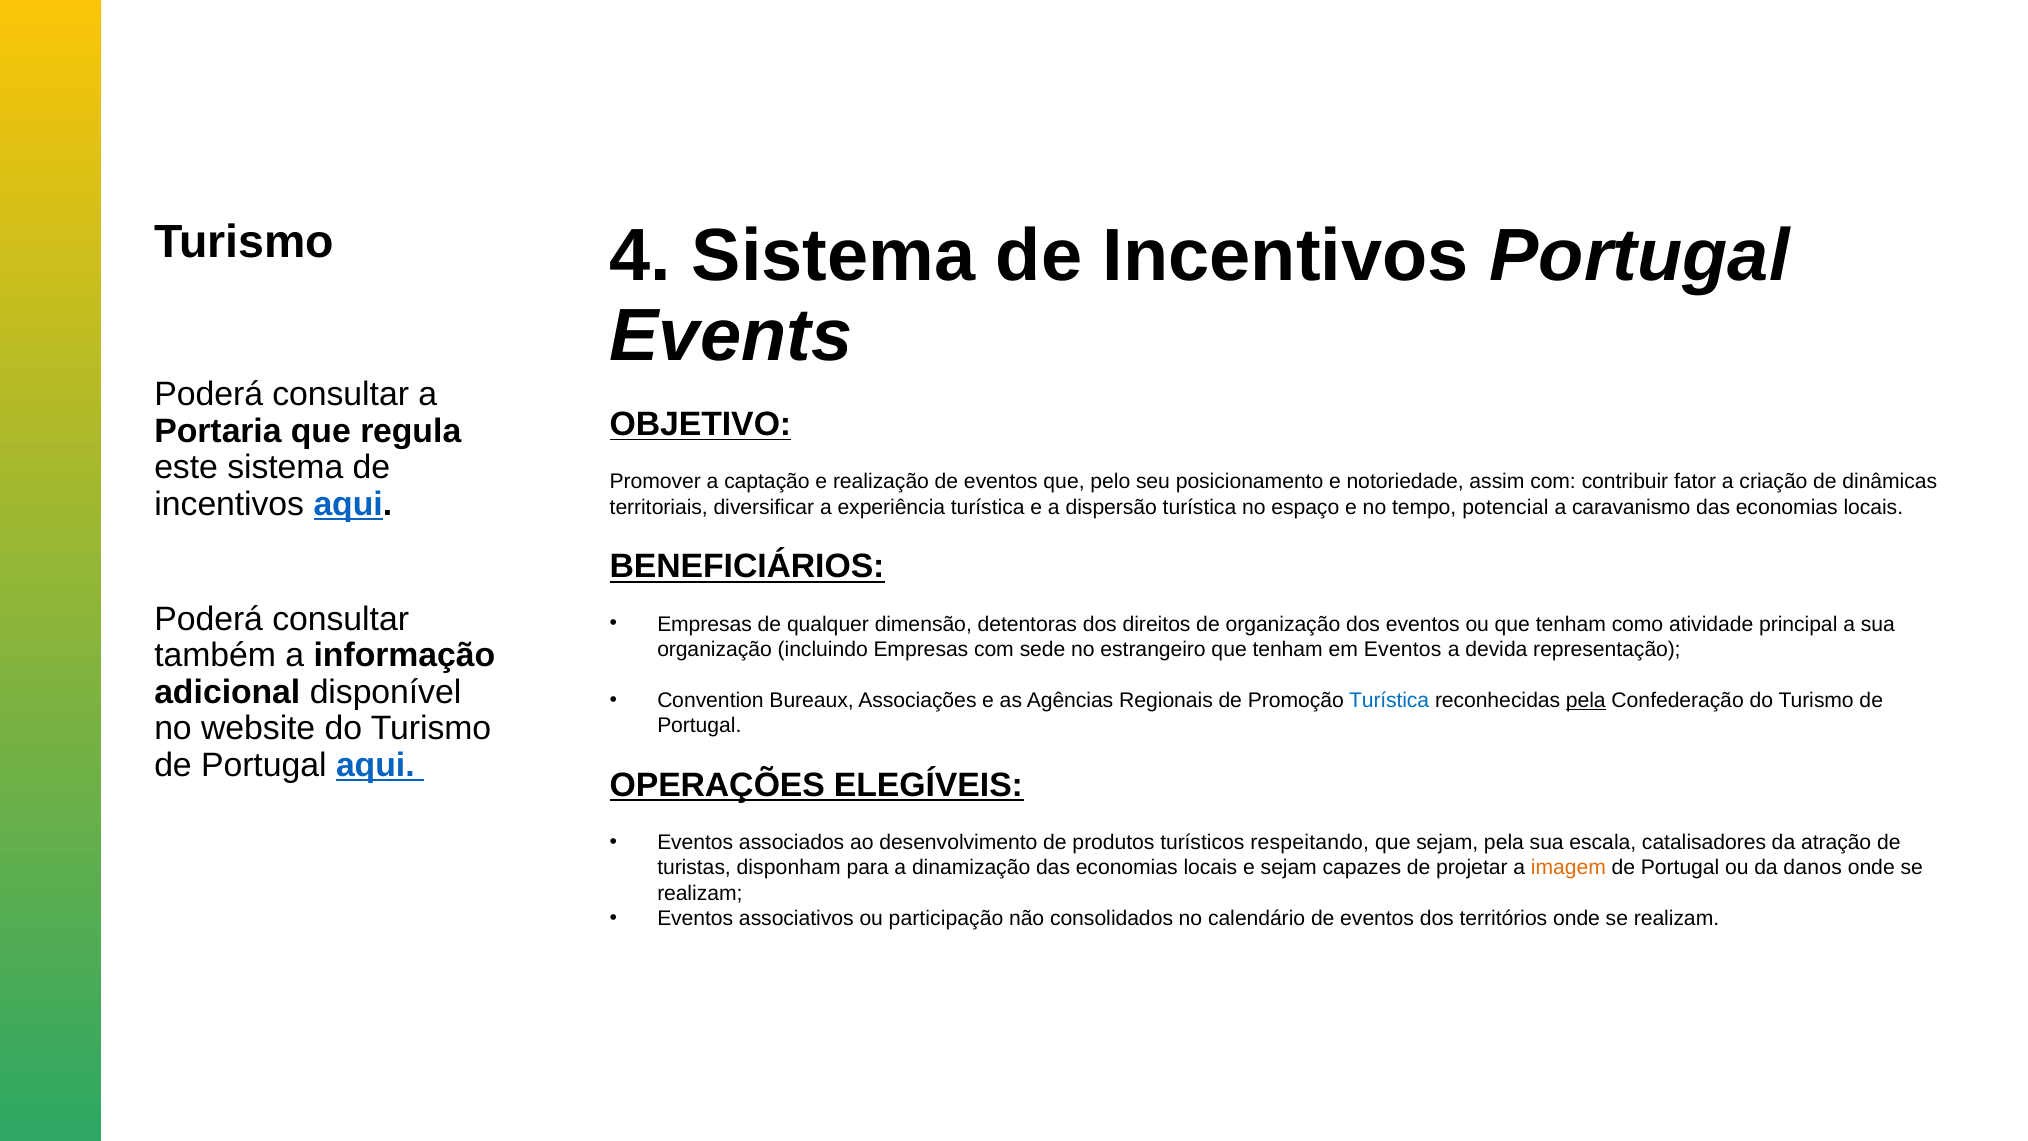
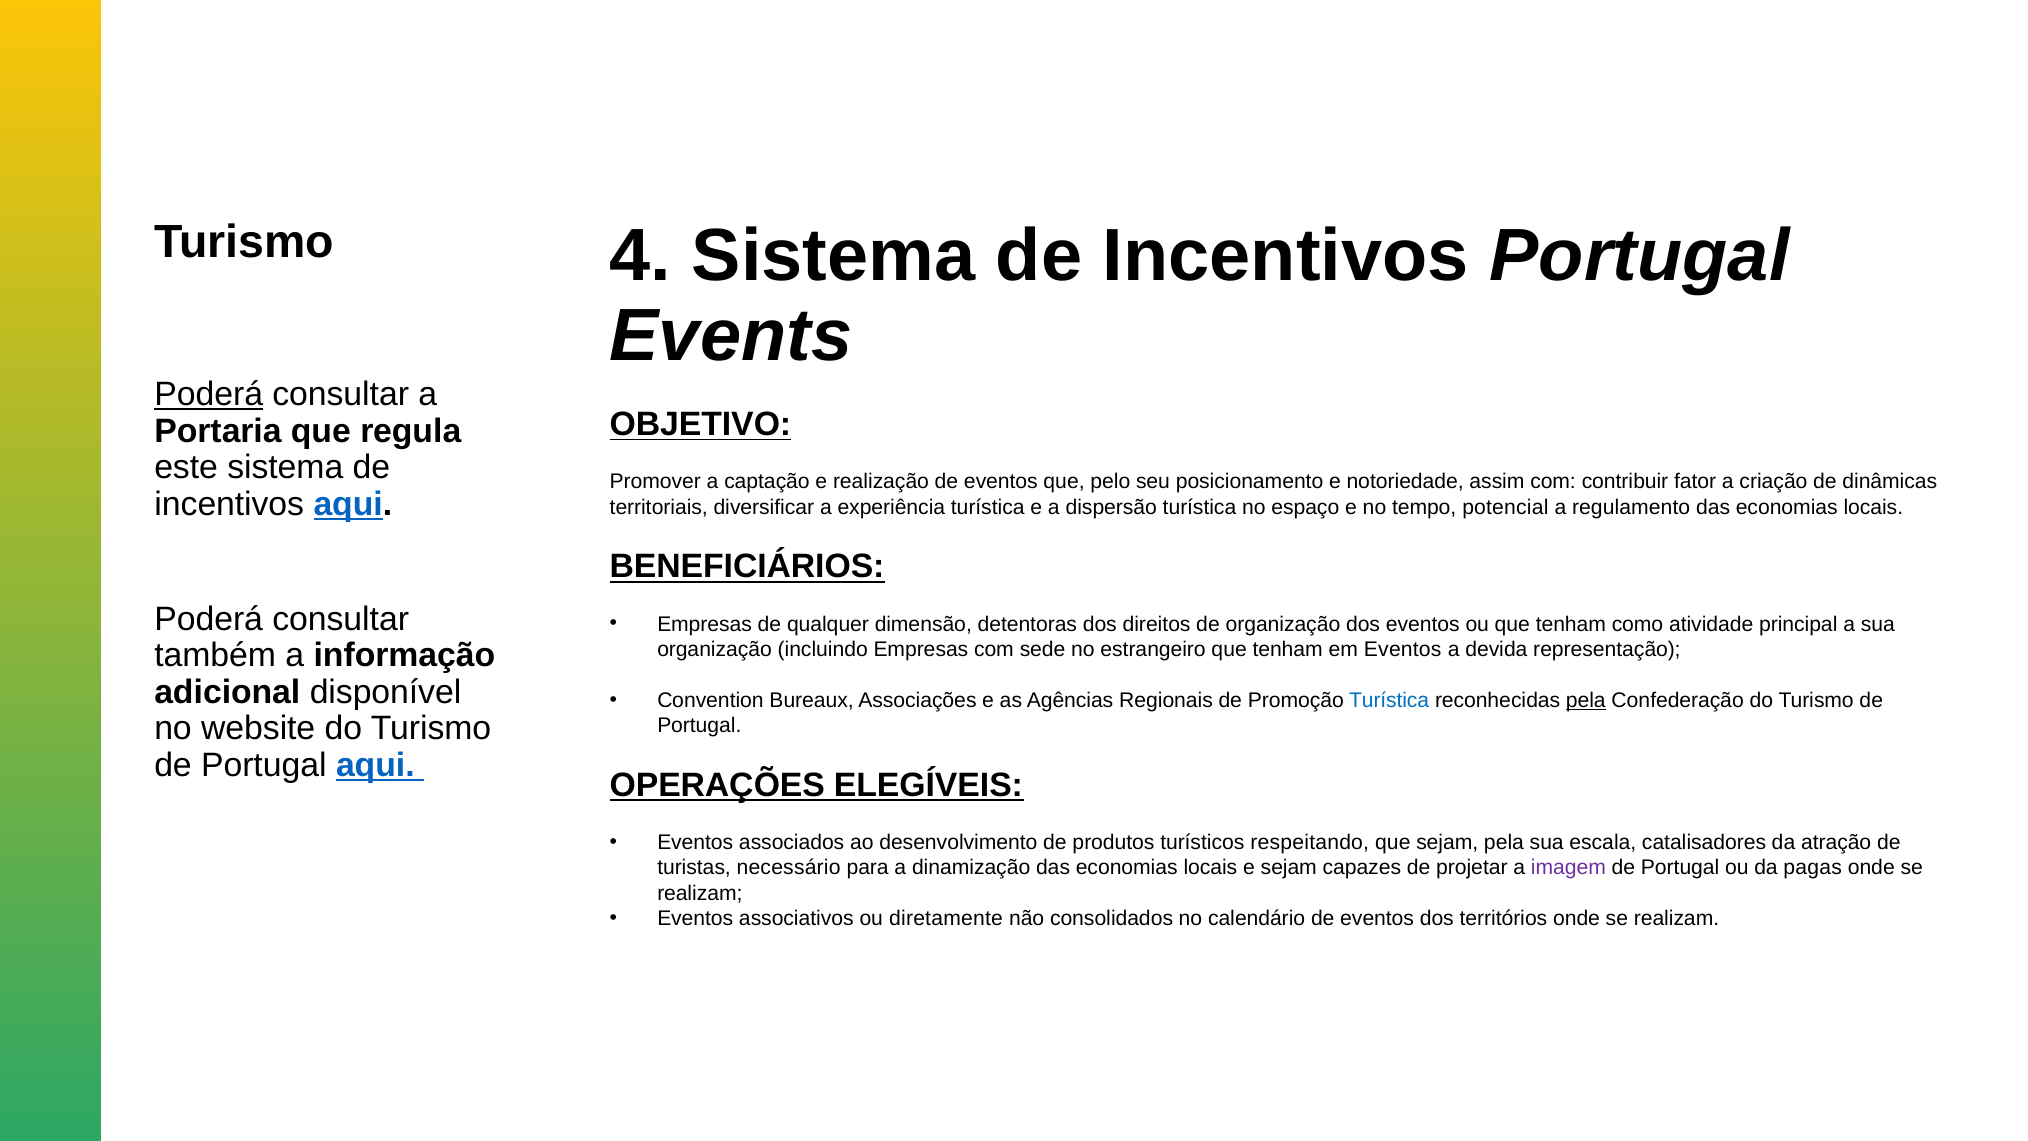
Poderá underline: none -> present (209, 395)
caravanismo: caravanismo -> regulamento (1631, 507)
disponham: disponham -> necessário (789, 868)
imagem colour: orange -> purple (1568, 868)
danos: danos -> pagas (1813, 868)
participação: participação -> diretamente (946, 918)
